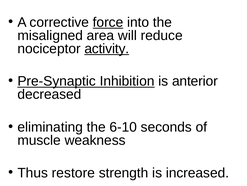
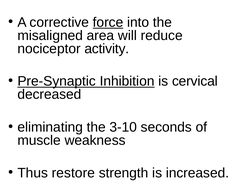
activity underline: present -> none (107, 49)
anterior: anterior -> cervical (195, 81)
6-10: 6-10 -> 3-10 (123, 127)
